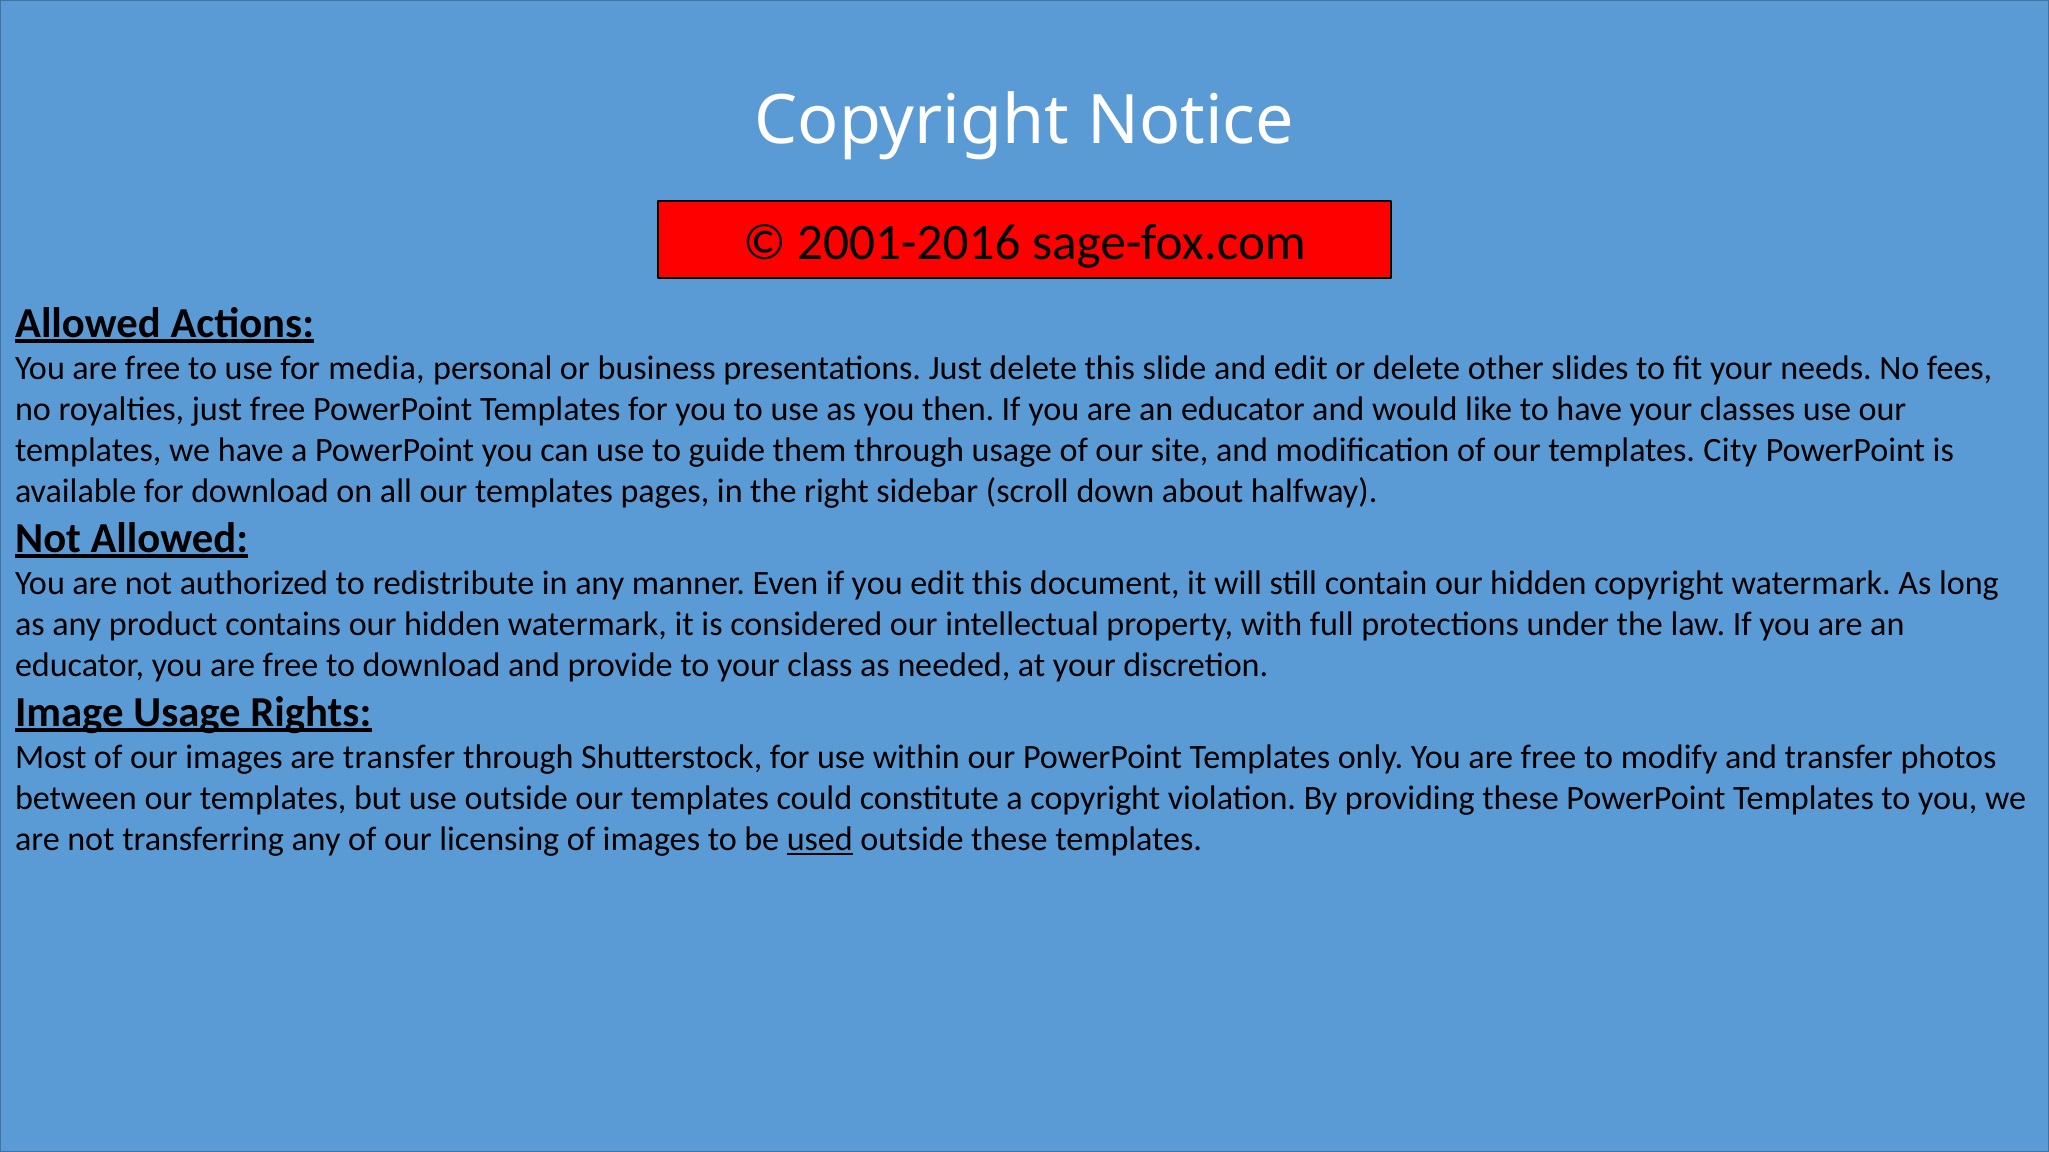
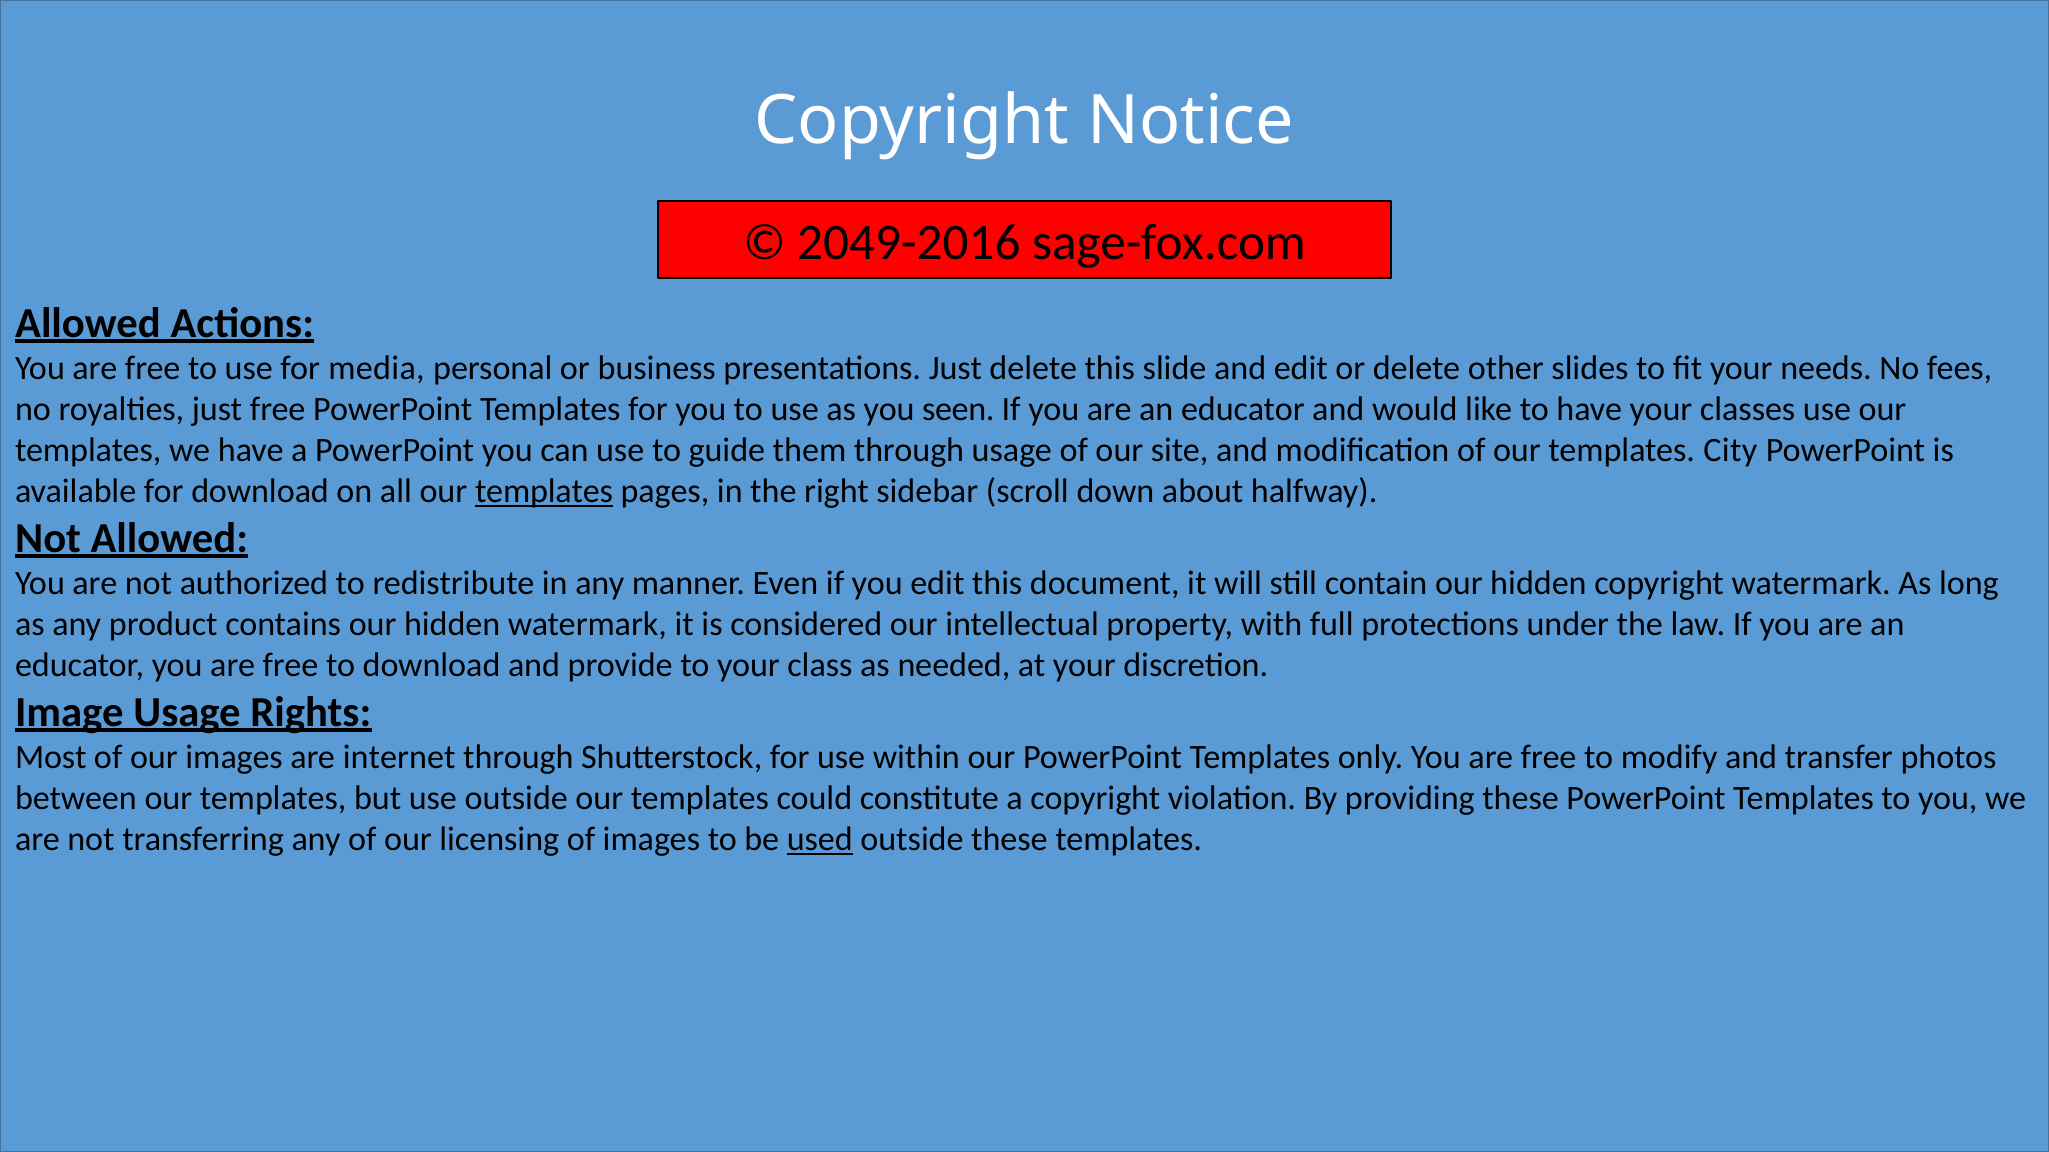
2001-2016: 2001-2016 -> 2049-2016 (909, 243)
then: then -> seen (958, 410)
templates underline: none -> present (544, 492)
are transfer: transfer -> internet (399, 758)
